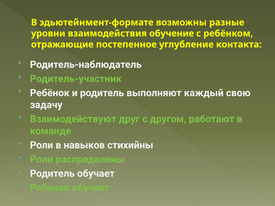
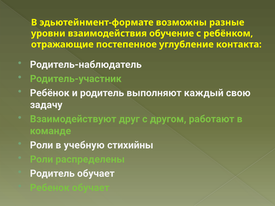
навыков: навыков -> учебную (84, 145)
